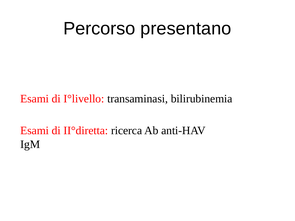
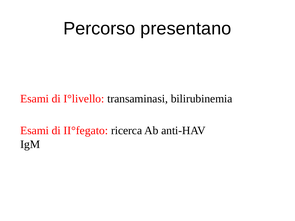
II°diretta: II°diretta -> II°fegato (86, 131)
